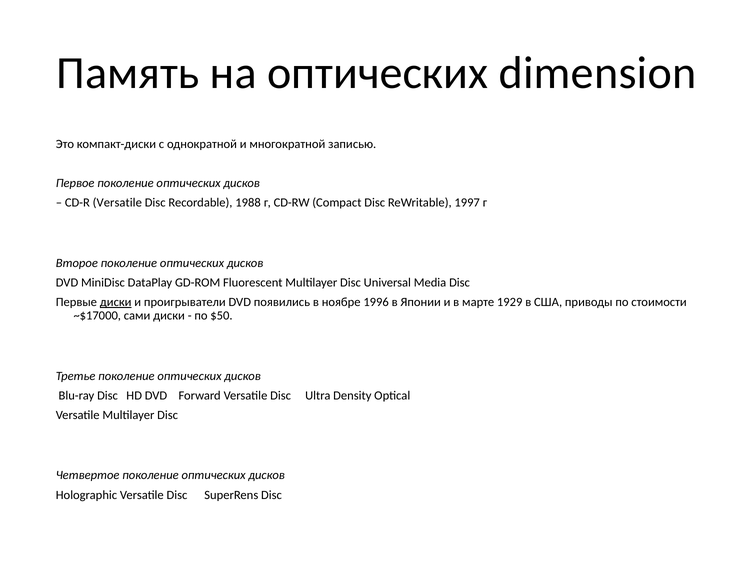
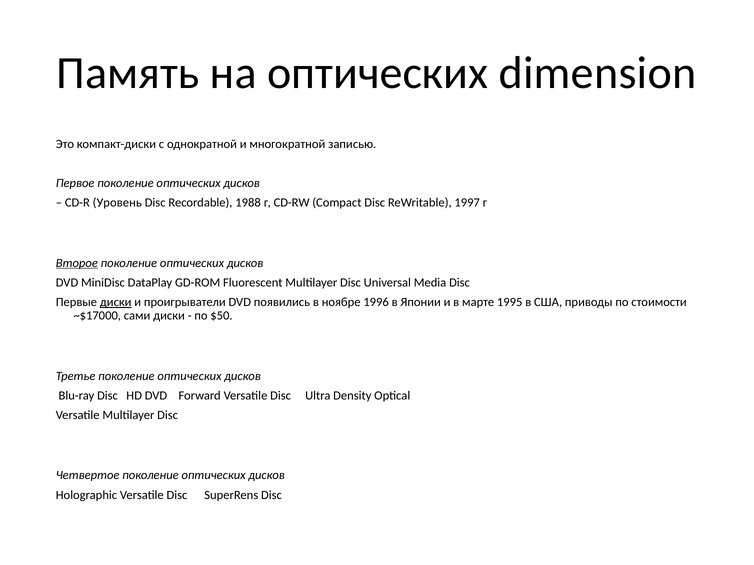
CD-R Versatile: Versatile -> Уровень (117, 203)
Второе underline: none -> present (77, 263)
1929: 1929 -> 1995 (510, 302)
